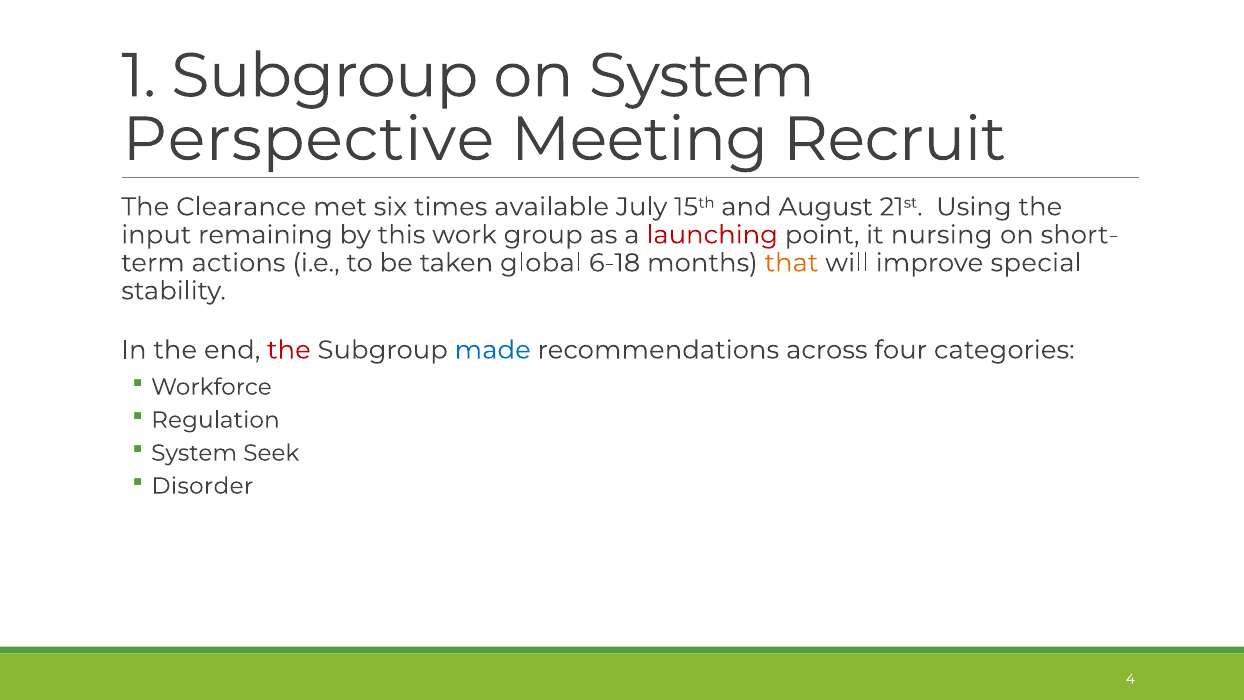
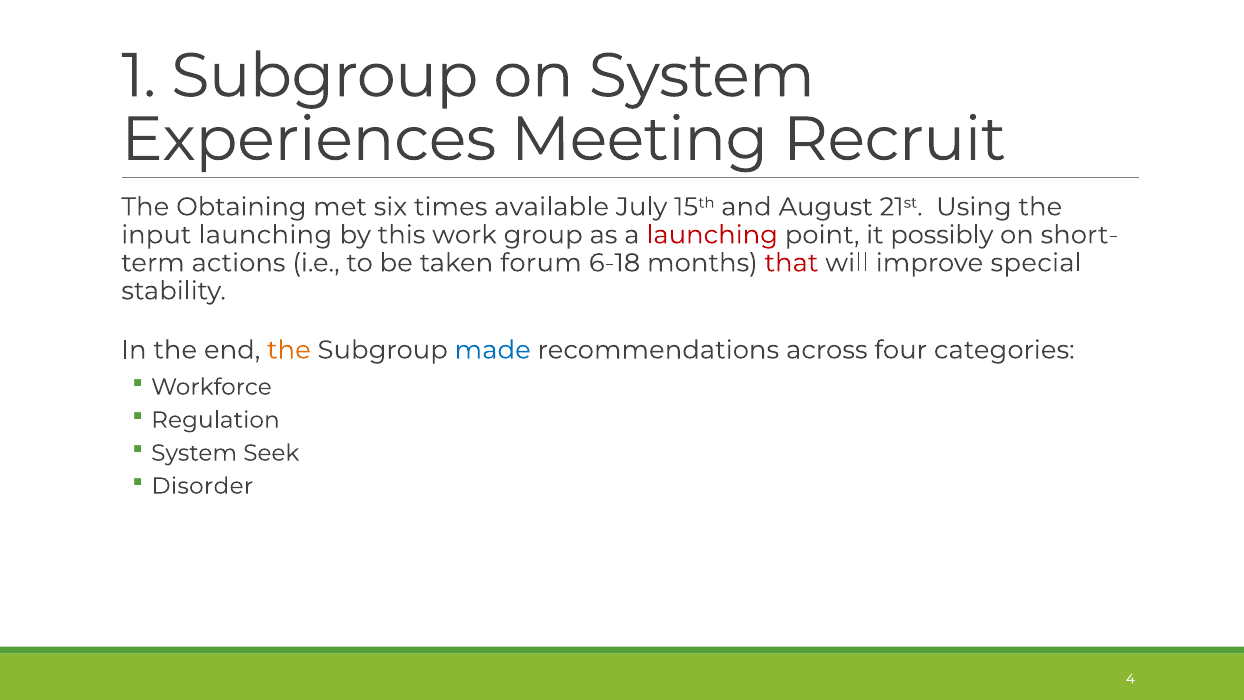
Perspective: Perspective -> Experiences (309, 139)
Clearance: Clearance -> Obtaining (241, 207)
input remaining: remaining -> launching (265, 235)
nursing: nursing -> possibly (942, 235)
global: global -> forum (541, 263)
that colour: orange -> red (791, 263)
the colour: red -> orange (289, 350)
